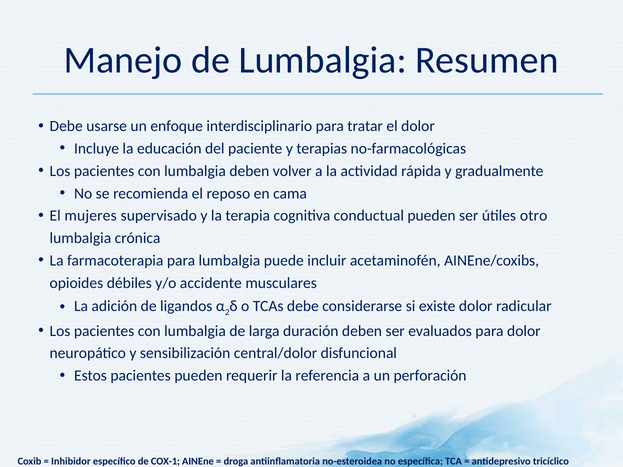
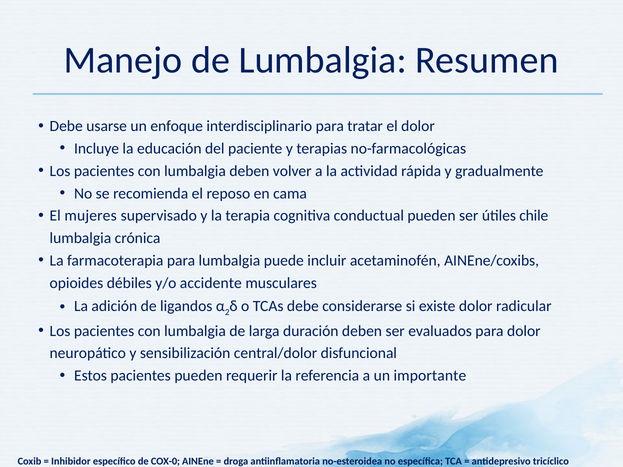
otro: otro -> chile (534, 216)
perforación: perforación -> importante (430, 376)
COX-1: COX-1 -> COX-0 (165, 461)
